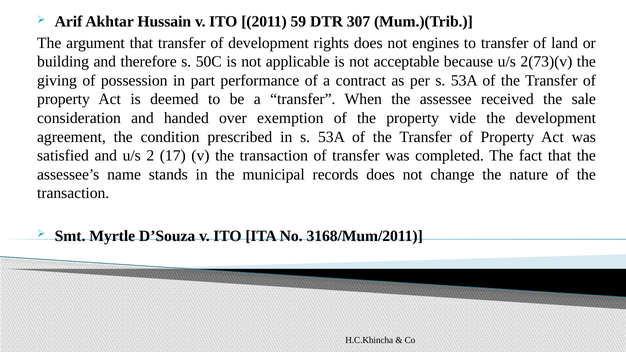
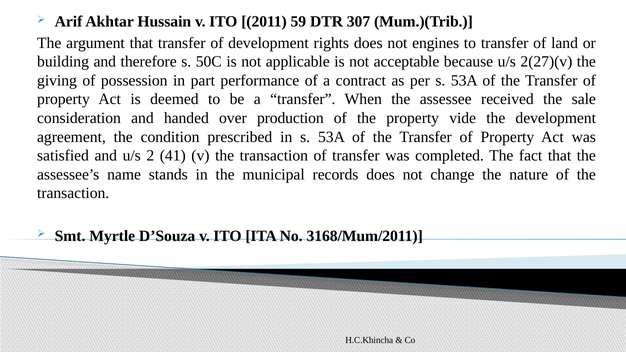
2(73)(v: 2(73)(v -> 2(27)(v (546, 62)
exemption: exemption -> production (290, 118)
17: 17 -> 41 (173, 156)
